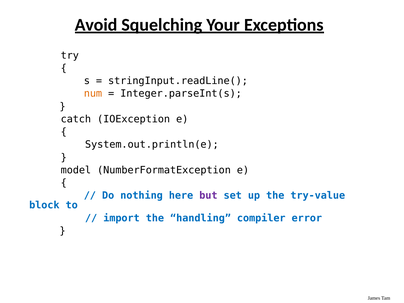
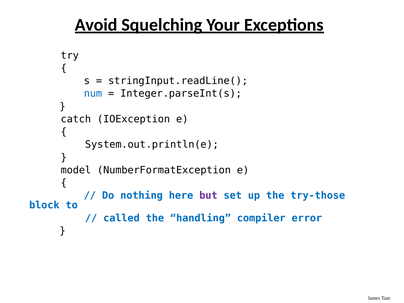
num colour: orange -> blue (93, 94)
try-value: try-value -> try-those (318, 196)
import: import -> called (121, 218)
